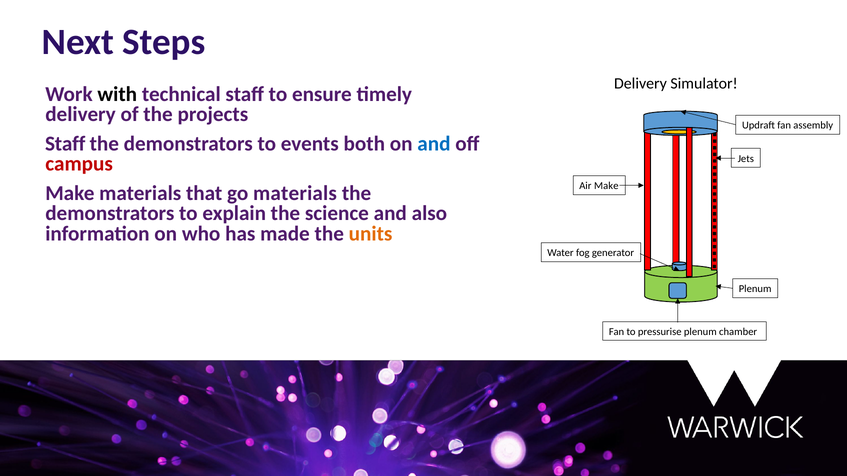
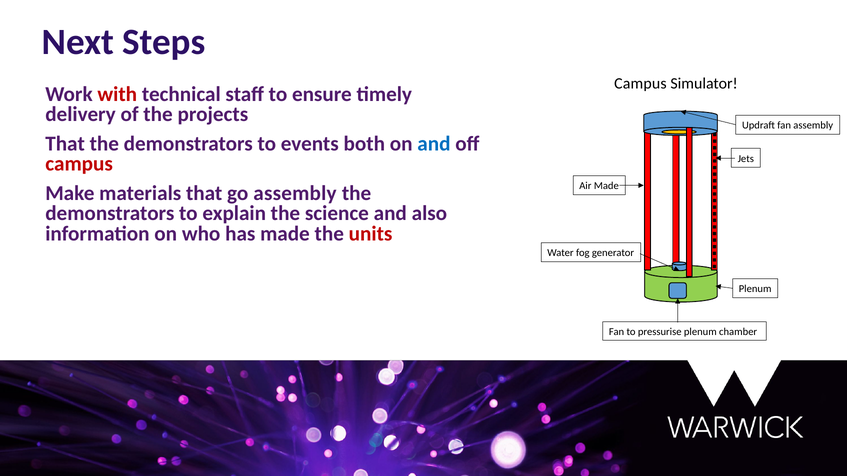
Delivery: Delivery -> Campus (640, 84)
with colour: black -> red (117, 94)
Staff: Staff -> That (65, 144)
Air Make: Make -> Made (606, 186)
go materials: materials -> assembly (295, 193)
units colour: orange -> red (371, 234)
